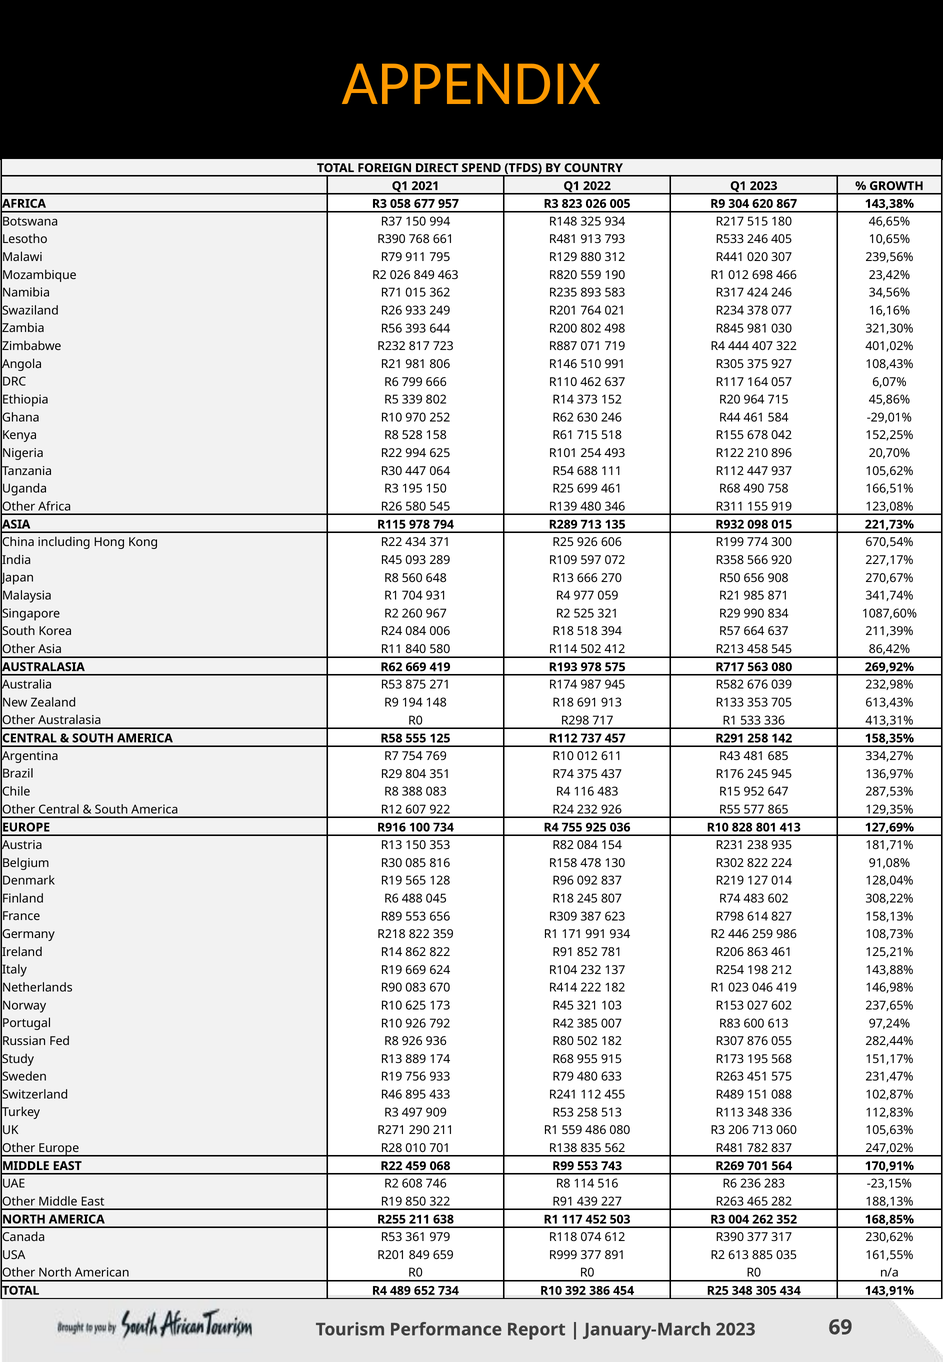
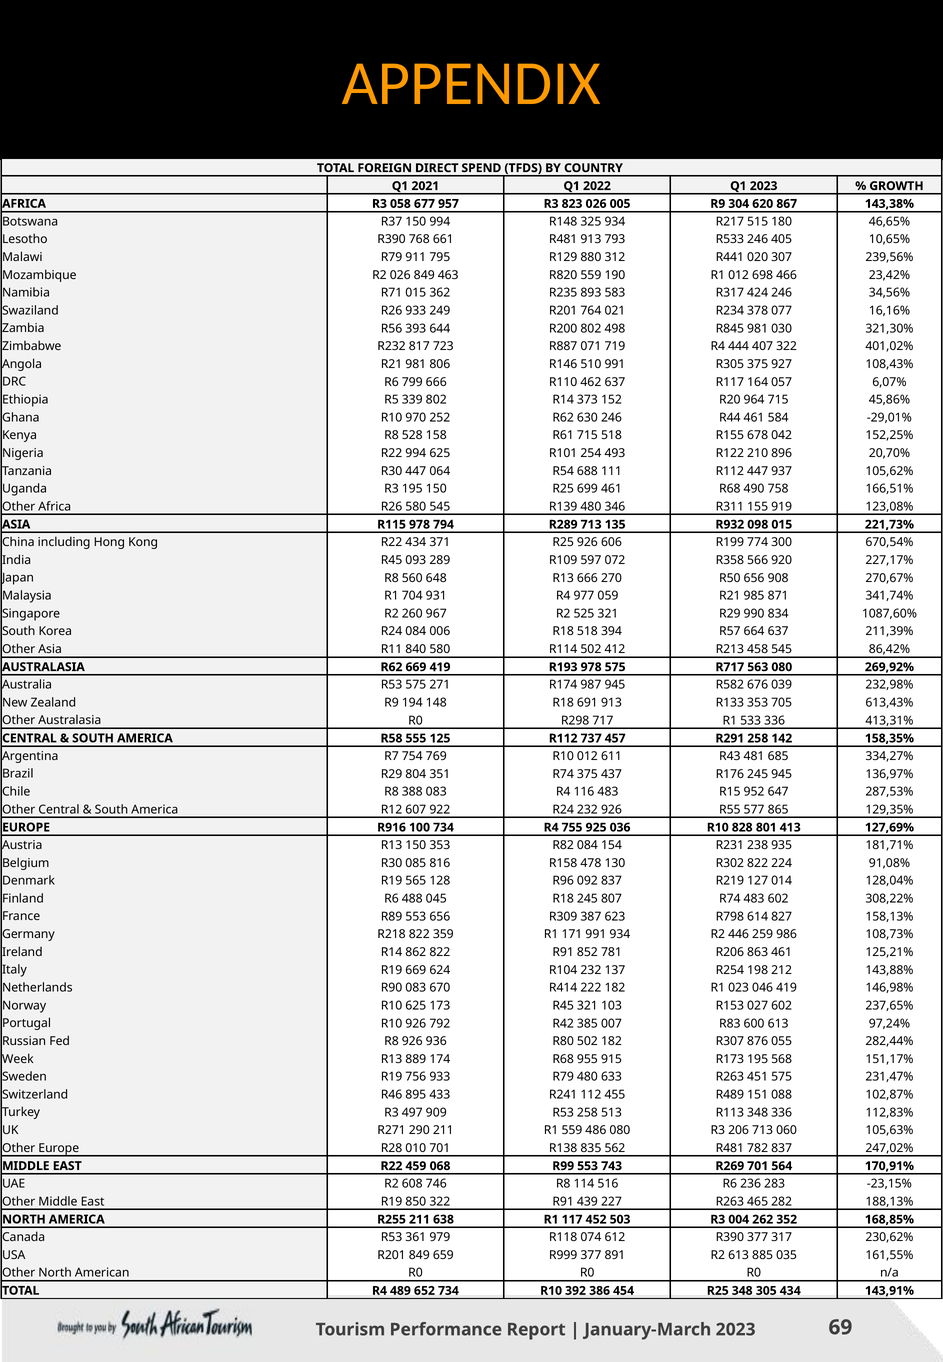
R53 875: 875 -> 575 (416, 685)
Study: Study -> Week (18, 1059)
